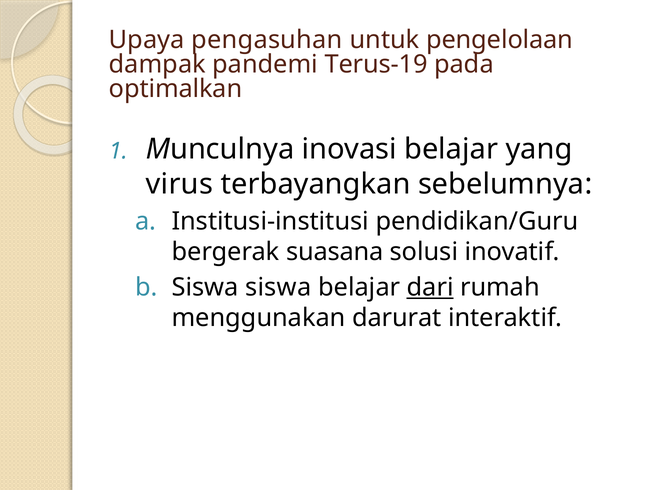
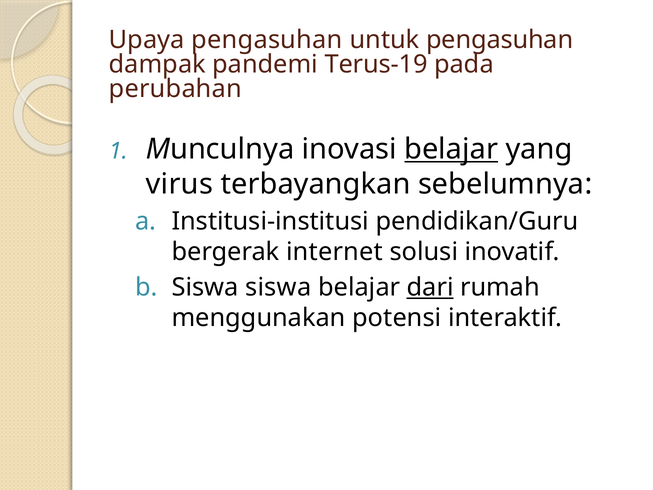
untuk pengelolaan: pengelolaan -> pengasuhan (500, 40)
optimalkan: optimalkan -> perubahan (175, 89)
belajar underline: none -> present (451, 149)
suasana: suasana -> internet (334, 252)
darurat: darurat -> potensi (397, 318)
